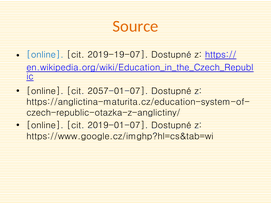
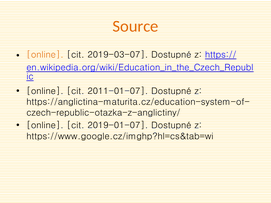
online colour: blue -> orange (45, 55)
2019-19-07: 2019-19-07 -> 2019-03-07 (118, 55)
2057-01-07: 2057-01-07 -> 2011-01-07 (118, 91)
